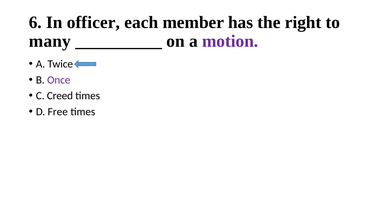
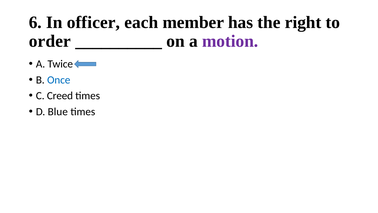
many: many -> order (50, 41)
Once colour: purple -> blue (59, 80)
Free: Free -> Blue (58, 111)
